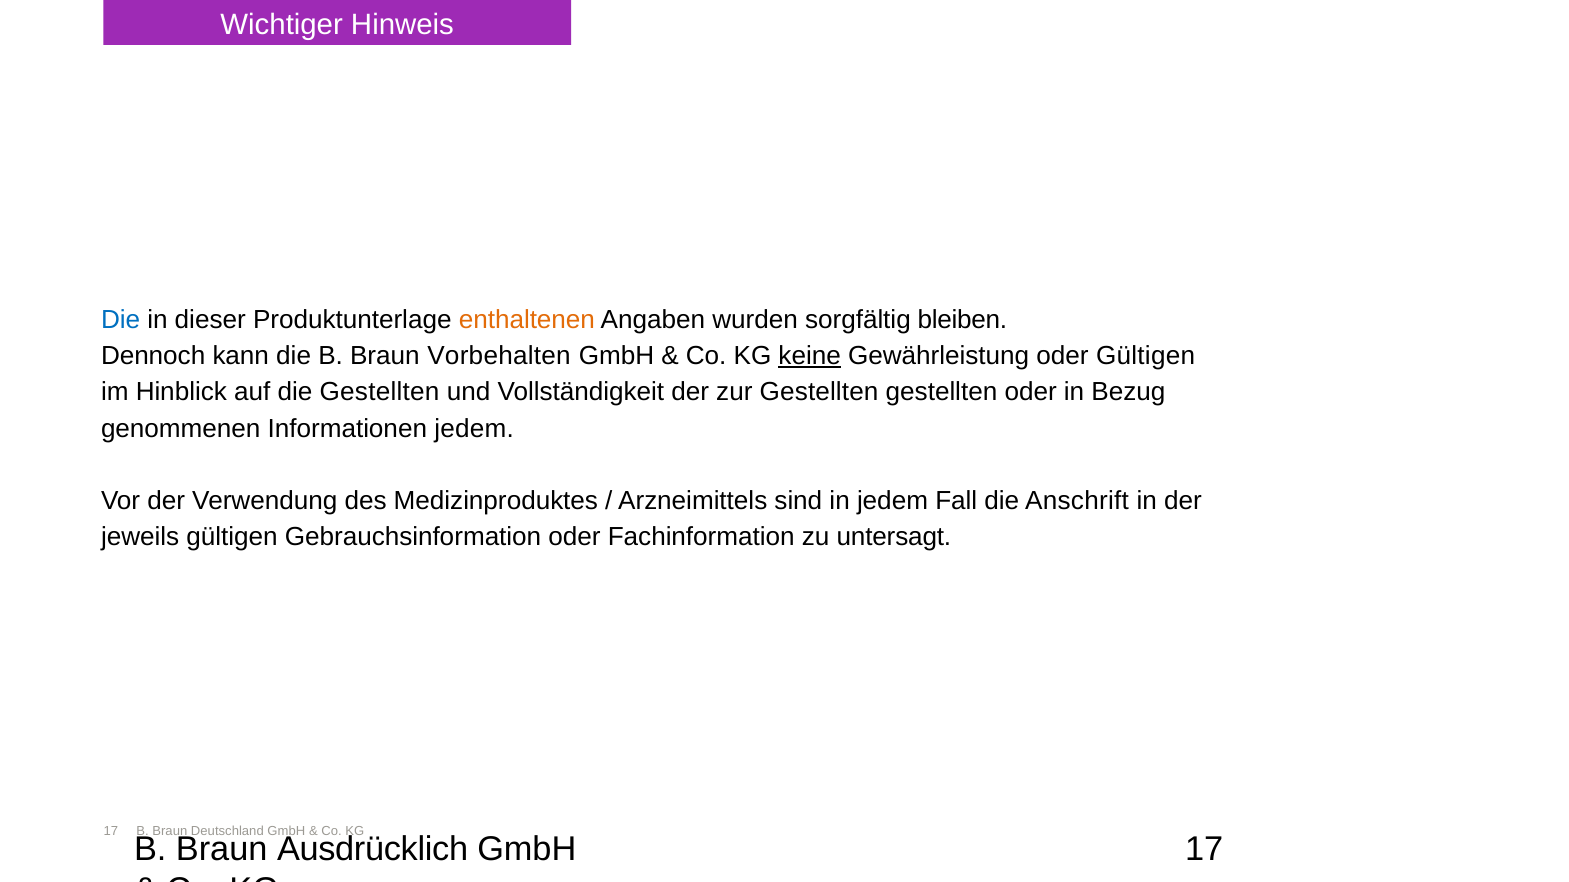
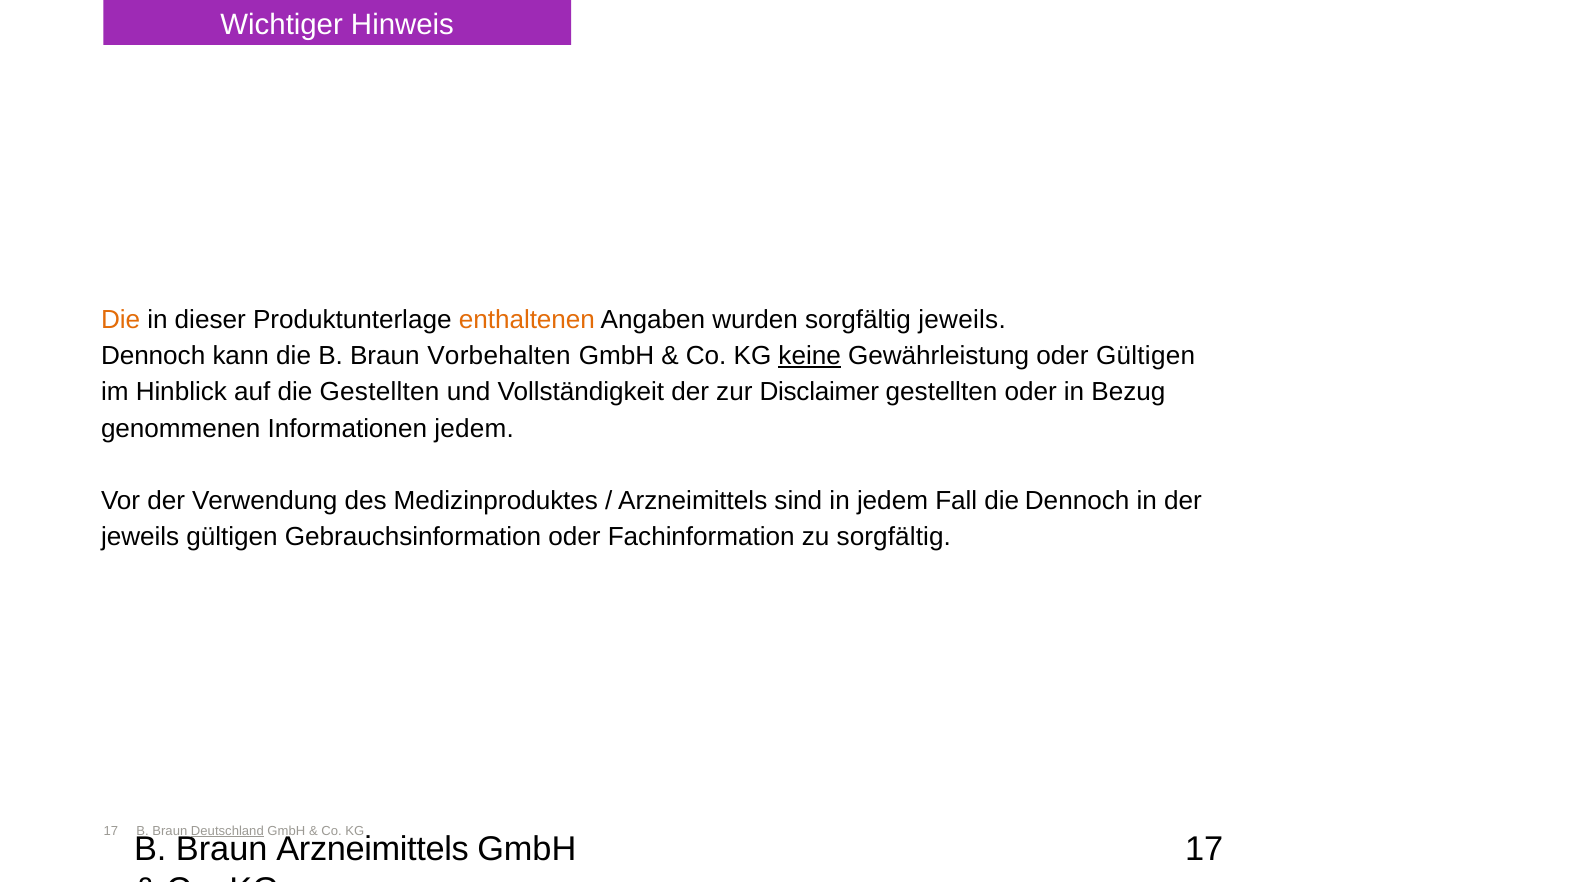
Die colour: blue -> orange (121, 320)
sorgfältig bleiben: bleiben -> jeweils (962, 320)
zur Gestellten: Gestellten -> Disclaimer (819, 392)
die Anschrift: Anschrift -> Dennoch (1077, 501)
zu untersagt: untersagt -> sorgfältig (894, 538)
Deutschland underline: none -> present (227, 831)
Braun Ausdrücklich: Ausdrücklich -> Arzneimittels (373, 850)
